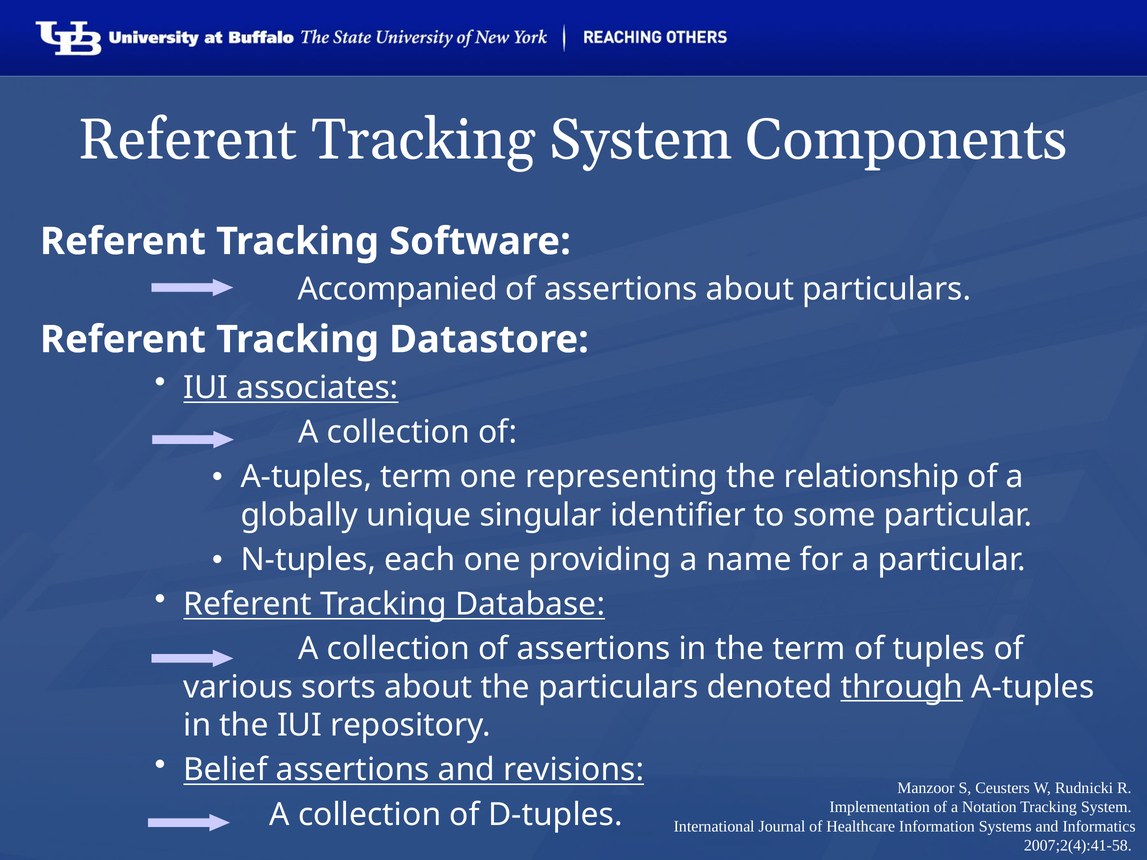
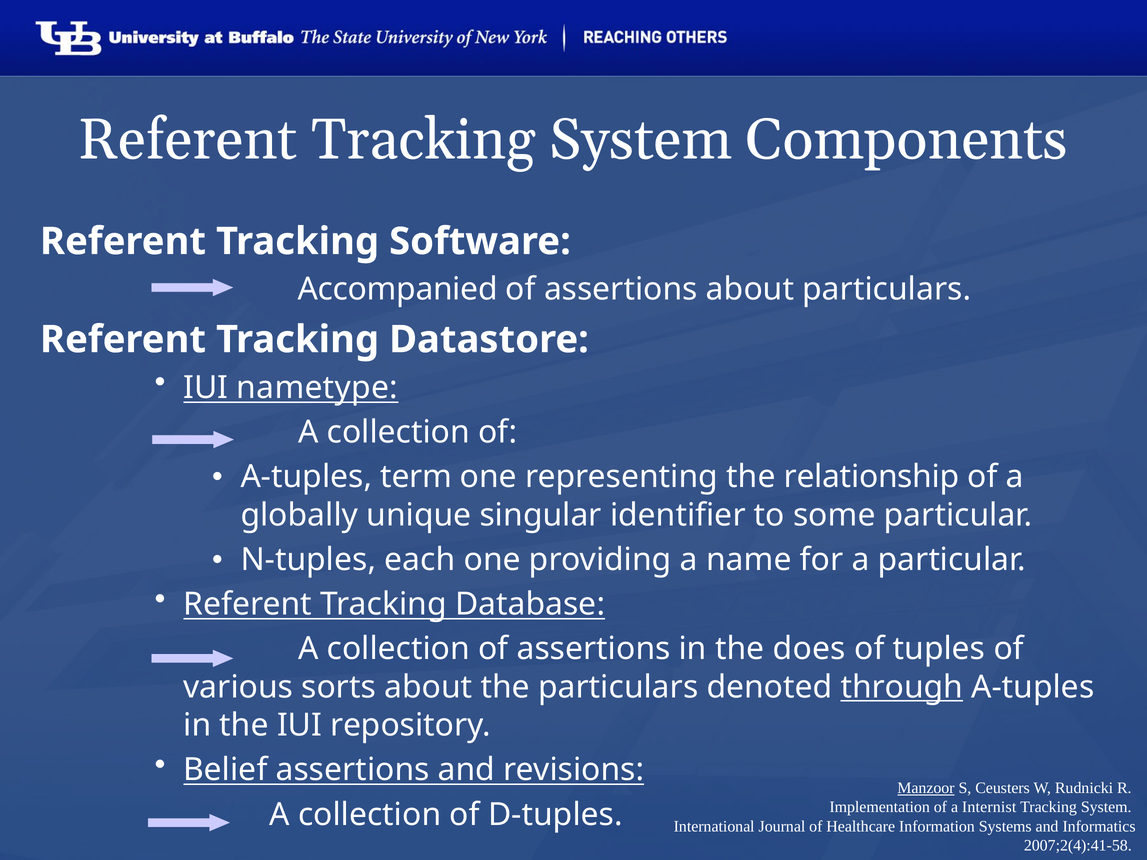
associates: associates -> nametype (317, 388)
the term: term -> does (809, 649)
Manzoor underline: none -> present (926, 788)
Notation: Notation -> Internist (989, 807)
